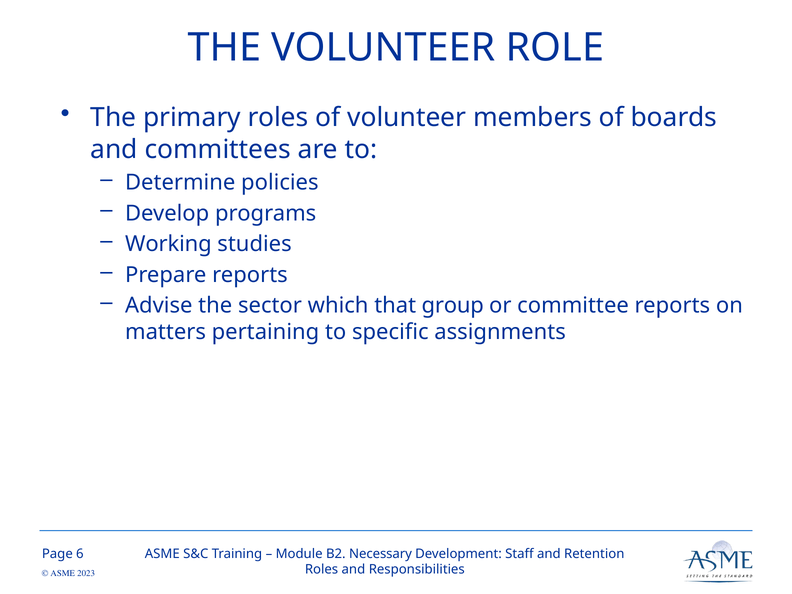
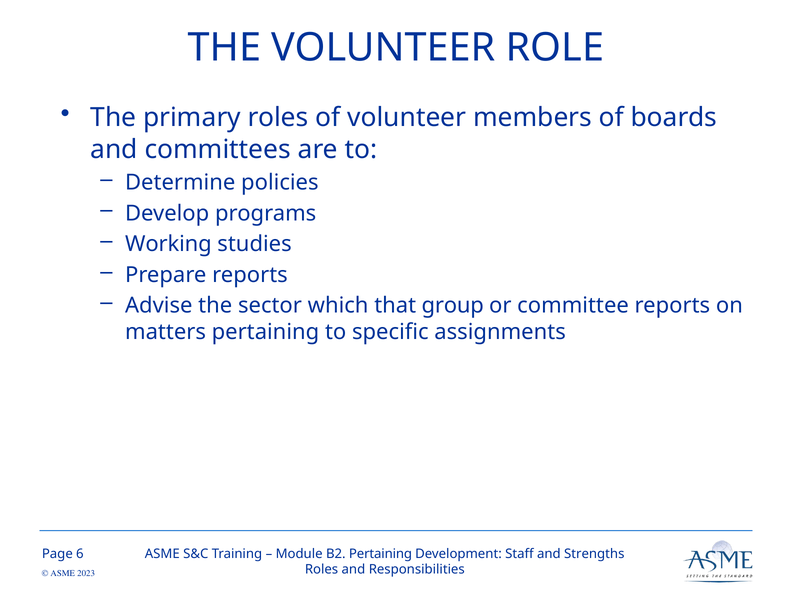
B2 Necessary: Necessary -> Pertaining (381, 554)
Retention: Retention -> Strengths (594, 554)
